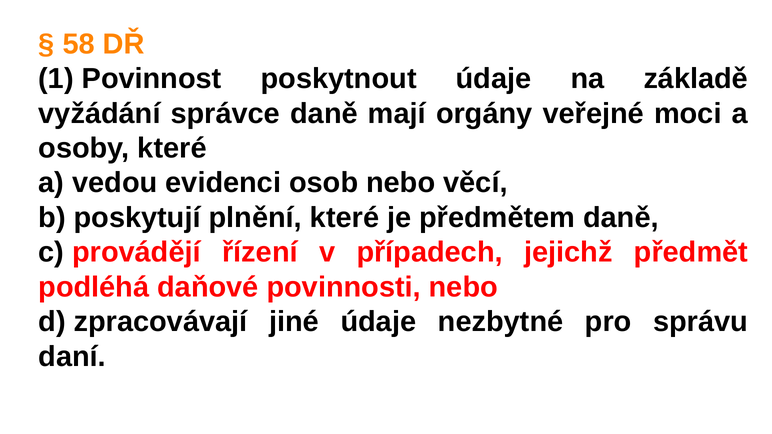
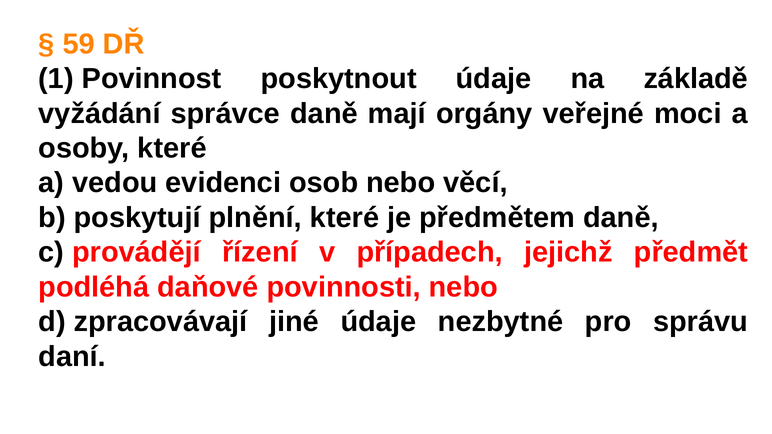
58: 58 -> 59 (79, 44)
